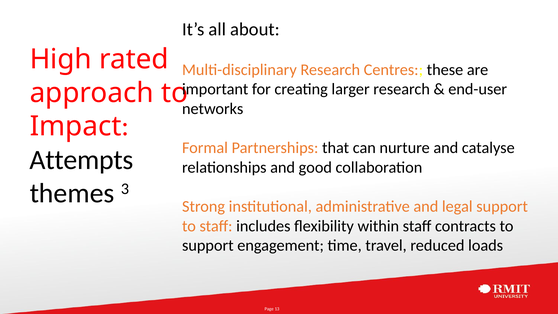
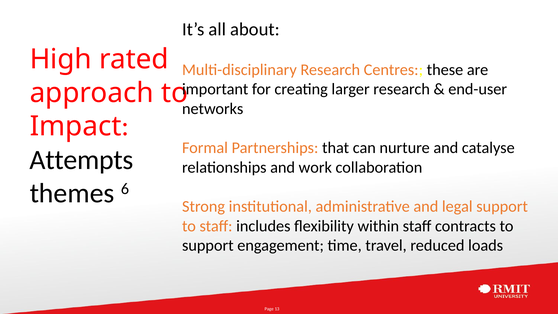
good: good -> work (315, 167)
3: 3 -> 6 (125, 189)
